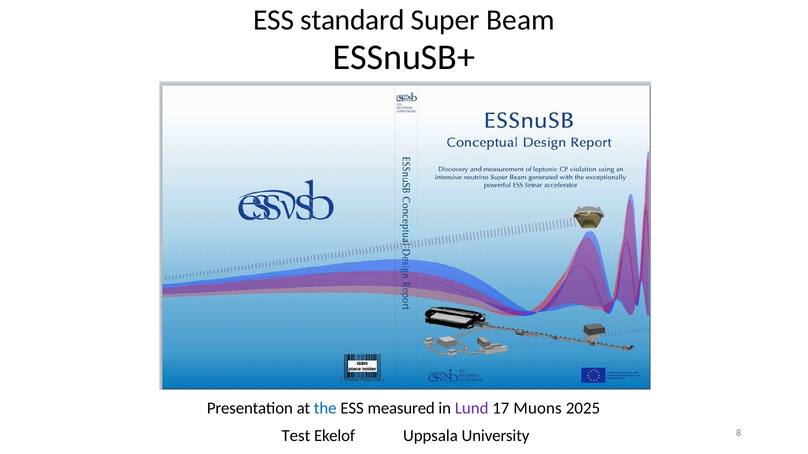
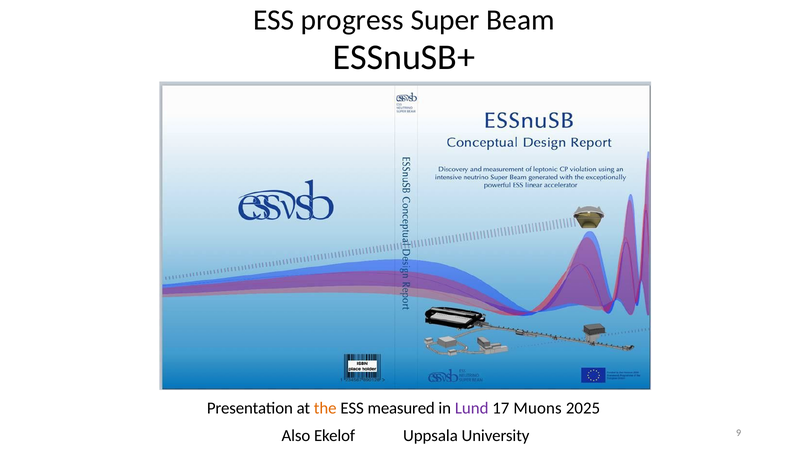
standard: standard -> progress (352, 20)
the colour: blue -> orange (325, 409)
Test: Test -> Also (296, 436)
8: 8 -> 9 (739, 433)
